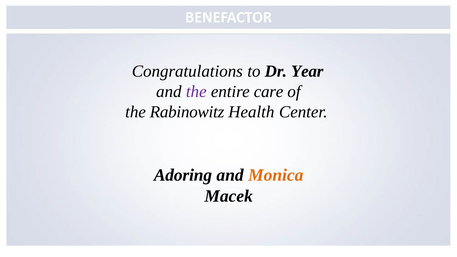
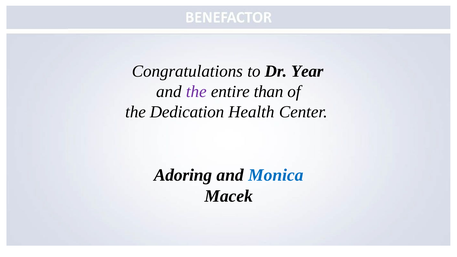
care: care -> than (269, 92)
Rabinowitz: Rabinowitz -> Dedication (187, 112)
Monica colour: orange -> blue (276, 175)
